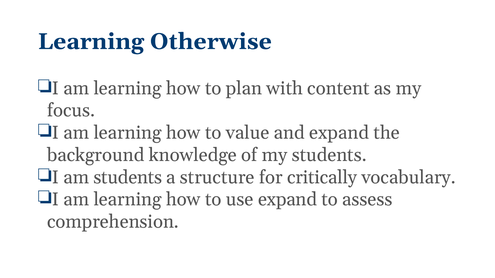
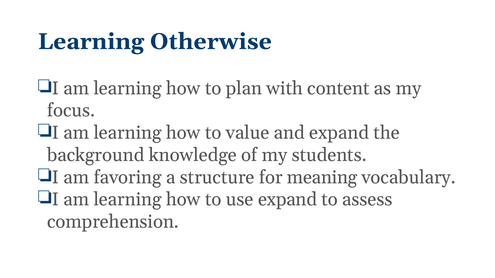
am students: students -> favoring (128, 178)
critically: critically -> meaning (322, 178)
